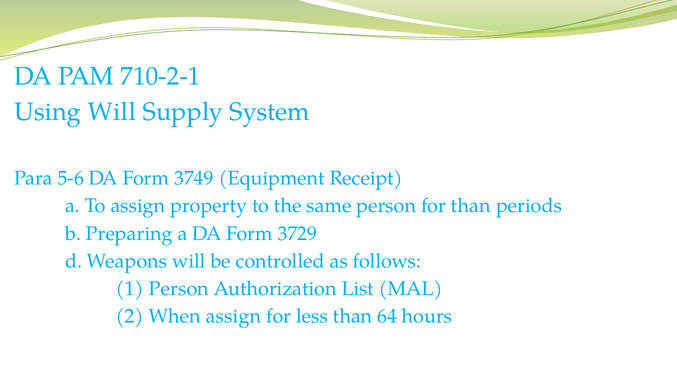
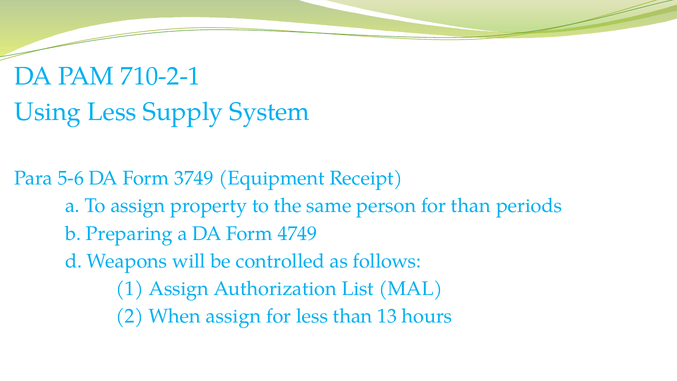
Using Will: Will -> Less (112, 112)
3729: 3729 -> 4749 (297, 233)
1 Person: Person -> Assign (179, 289)
64: 64 -> 13 (387, 316)
